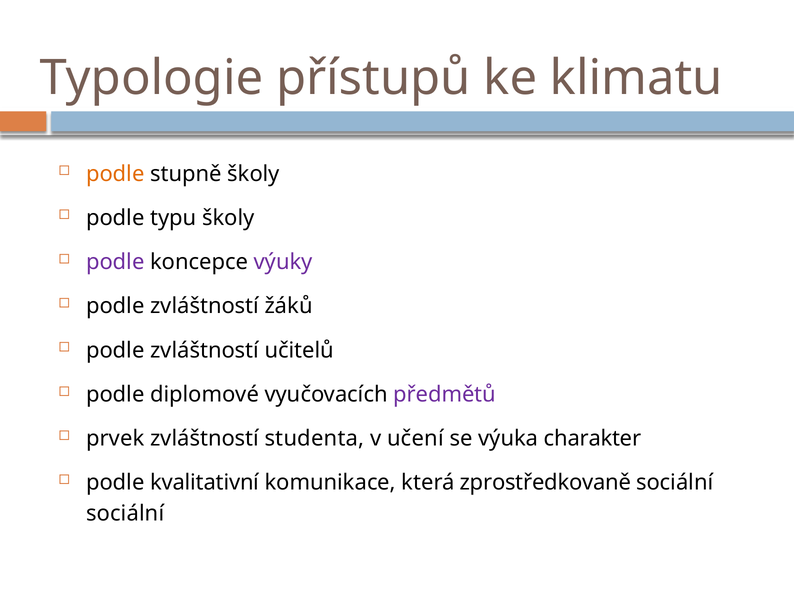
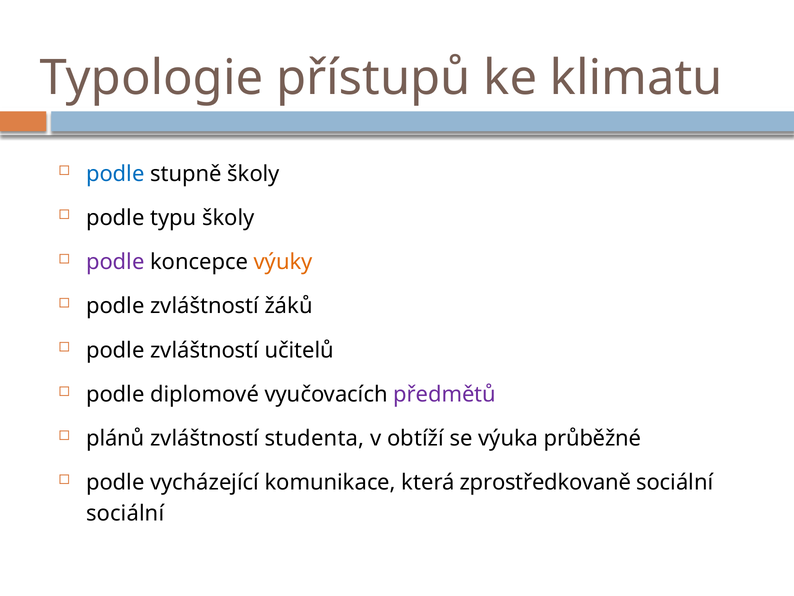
podle colour: orange -> blue (115, 174)
výuky colour: purple -> orange (283, 262)
prvek: prvek -> plánů (115, 438)
učení: učení -> obtíží (415, 438)
charakter: charakter -> průběžné (593, 438)
kvalitativní: kvalitativní -> vycházející (205, 482)
